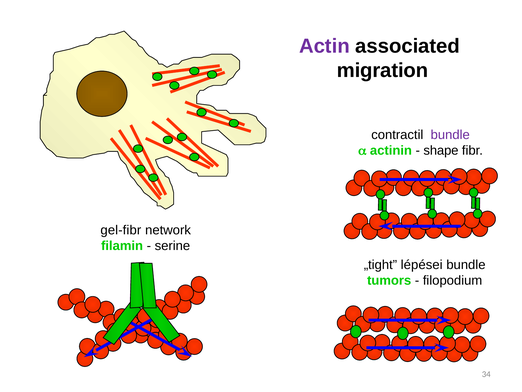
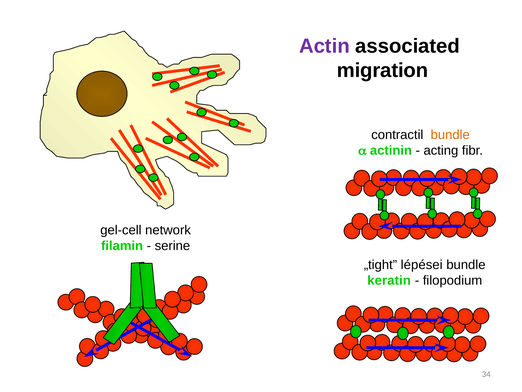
bundle colour: purple -> orange (450, 135)
shape: shape -> acting (441, 150)
gel-fibr: gel-fibr -> gel-cell (121, 230)
tumors: tumors -> keratin (389, 280)
